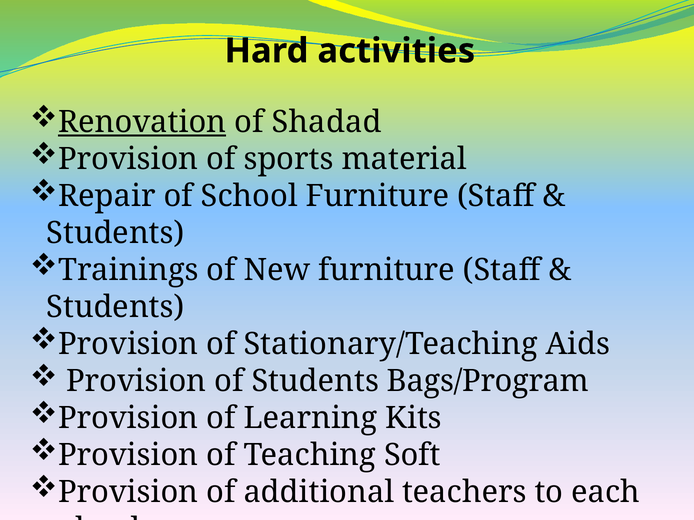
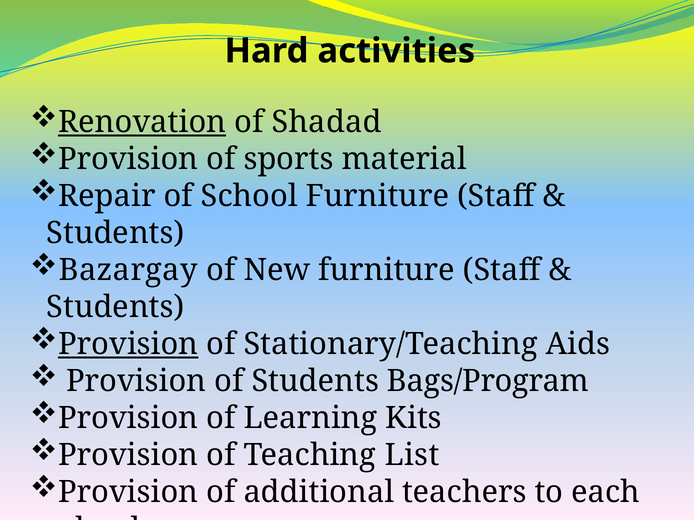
Trainings: Trainings -> Bazargay (128, 270)
Provision underline: none -> present (128, 345)
Soft: Soft -> List (412, 456)
